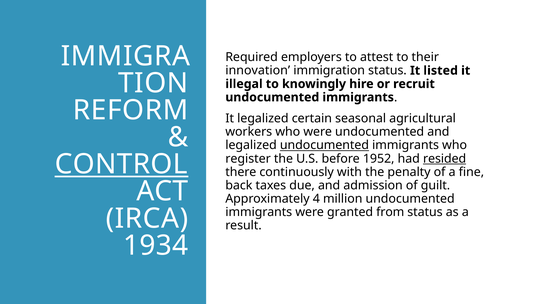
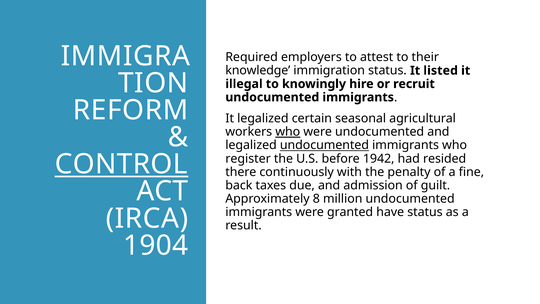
innovation: innovation -> knowledge (258, 71)
who underline: none -> present (288, 132)
1952: 1952 -> 1942 (379, 158)
resided underline: present -> none (445, 158)
4: 4 -> 8 (316, 198)
from: from -> have (390, 212)
1934: 1934 -> 1904 (156, 245)
